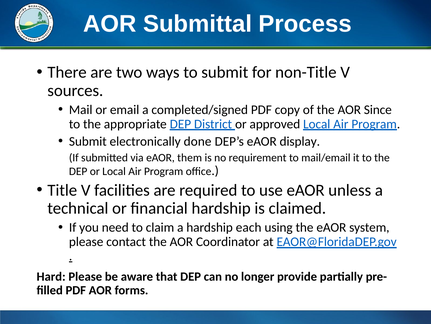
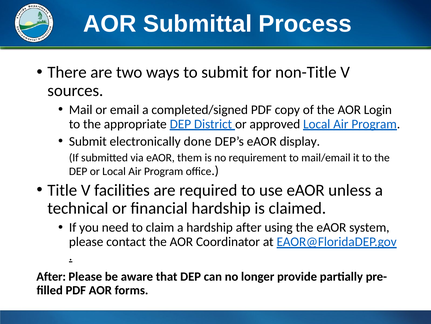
Since: Since -> Login (378, 109)
hardship each: each -> after (249, 227)
Hard: Hard -> After (51, 276)
